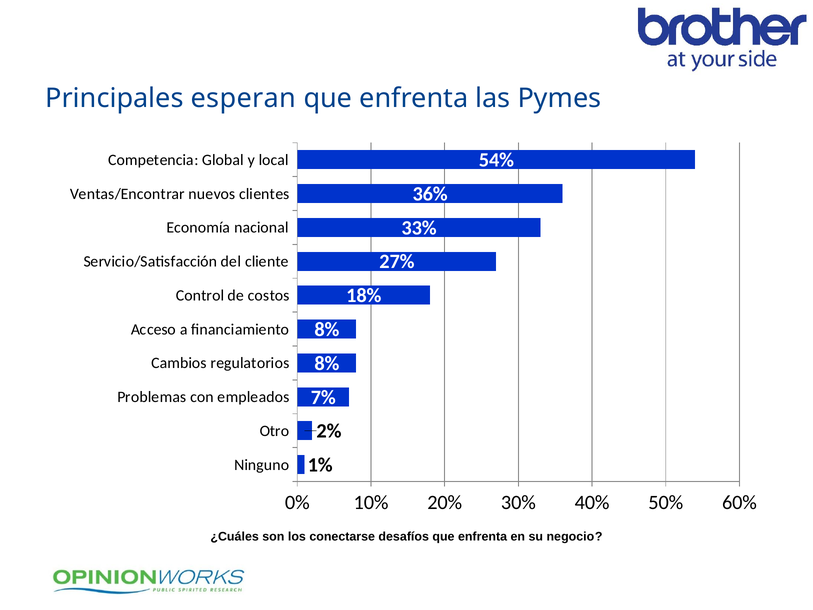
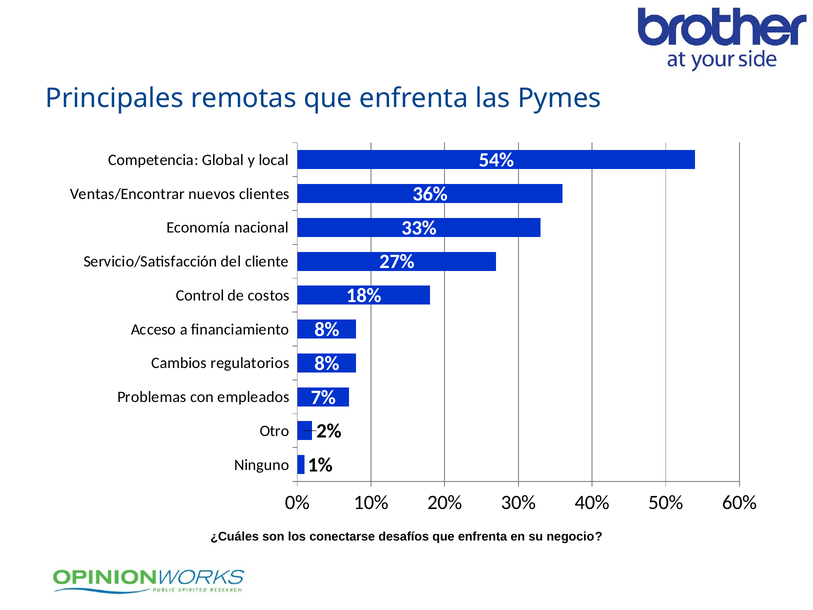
esperan: esperan -> remotas (244, 98)
